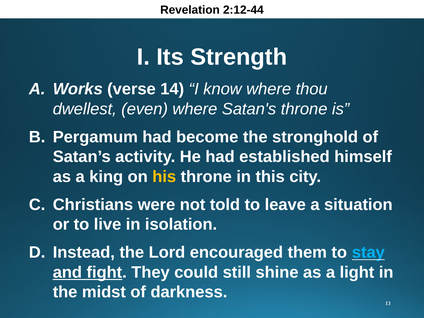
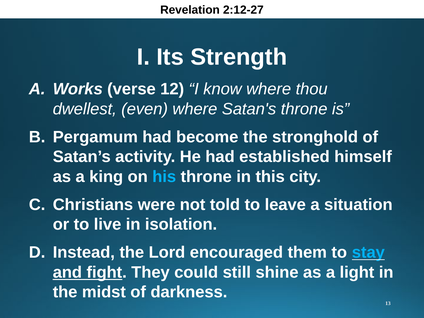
2:12-44: 2:12-44 -> 2:12-27 (243, 10)
14: 14 -> 12 (172, 89)
his colour: yellow -> light blue (164, 177)
